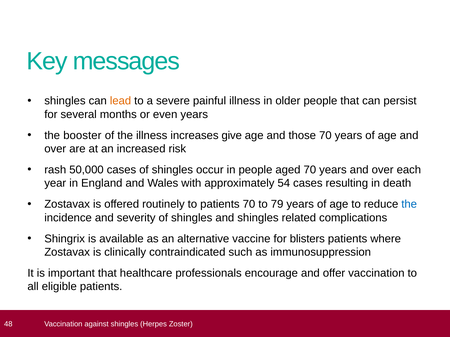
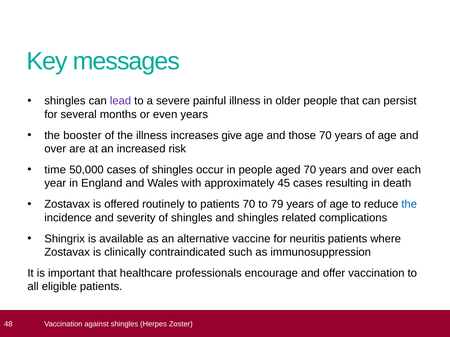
lead colour: orange -> purple (121, 101)
rash: rash -> time (55, 170)
54: 54 -> 45 (284, 184)
blisters: blisters -> neuritis (307, 239)
